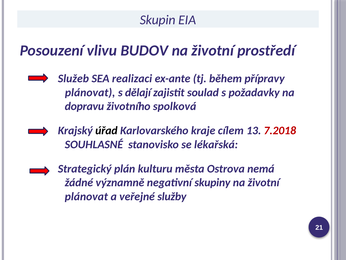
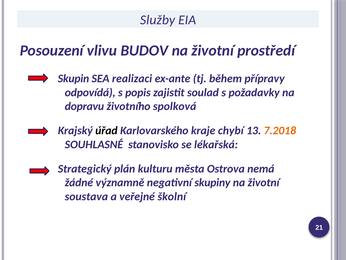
Skupin: Skupin -> Služby (158, 20)
Služeb: Služeb -> Skupin (74, 78)
plánovat: plánovat -> odpovídá (90, 92)
dělají: dělají -> popis (138, 92)
cílem: cílem -> chybí (231, 130)
7.2018 colour: red -> orange (280, 130)
plánovat: plánovat -> soustava (86, 196)
služby: služby -> školní (172, 196)
